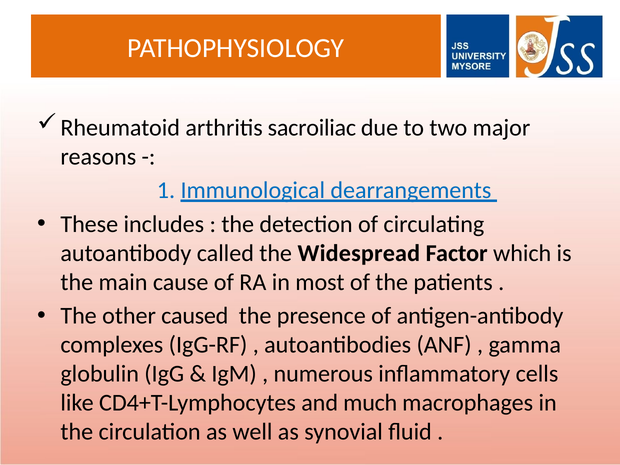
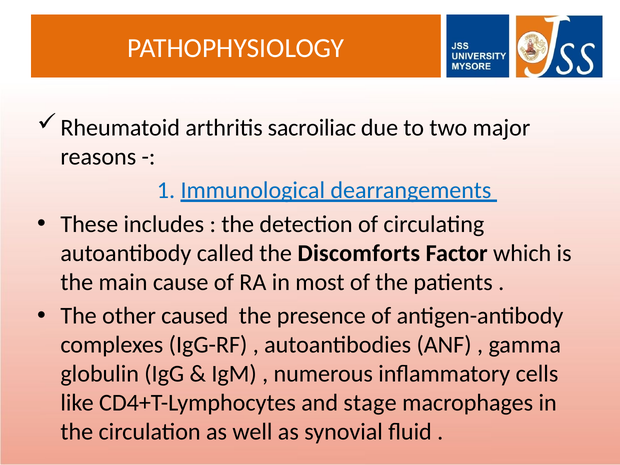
Widespread: Widespread -> Discomforts (359, 253)
much: much -> stage (370, 403)
